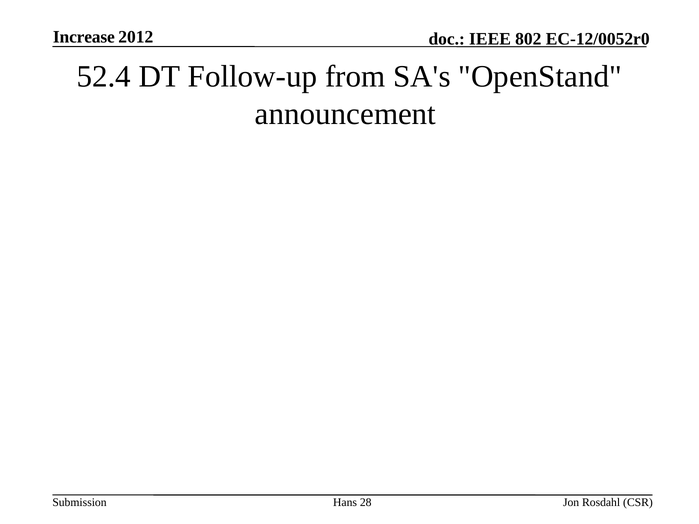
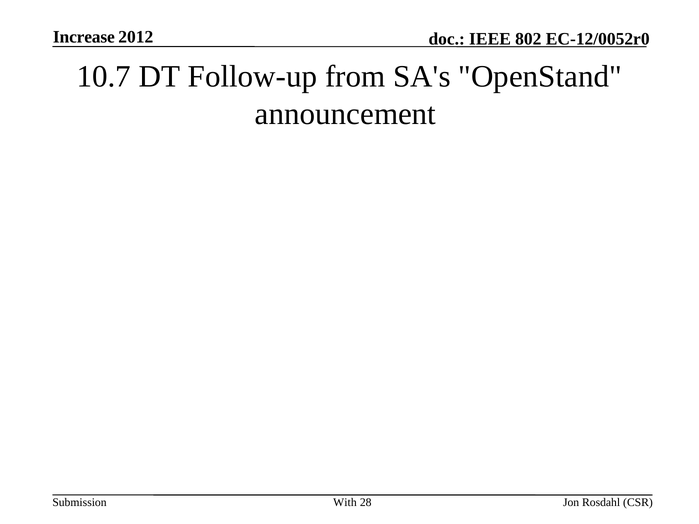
52.4: 52.4 -> 10.7 (104, 77)
Hans: Hans -> With (345, 503)
